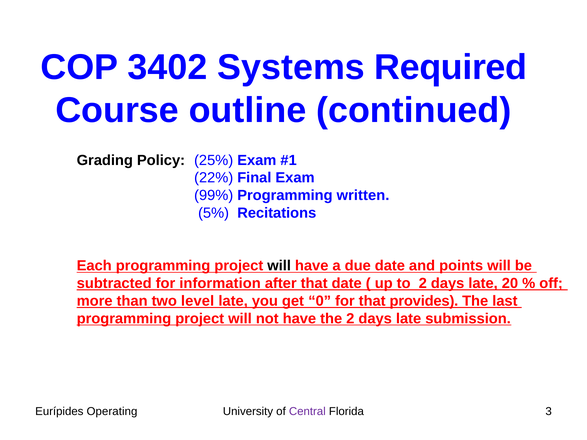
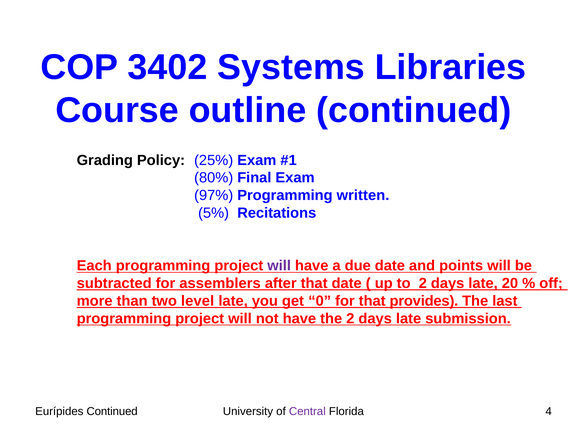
Required: Required -> Libraries (450, 67)
22%: 22% -> 80% (214, 178)
99%: 99% -> 97% (214, 195)
will colour: black -> purple (279, 266)
information: information -> assemblers (220, 284)
Eurípides Operating: Operating -> Continued (112, 412)
3: 3 -> 4 (549, 412)
